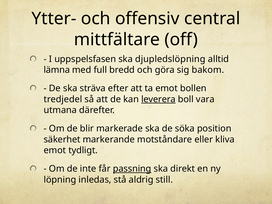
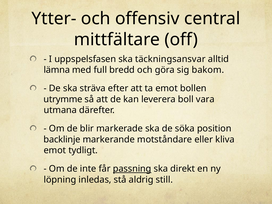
djupledslöpning: djupledslöpning -> täckningsansvar (170, 59)
tredjedel: tredjedel -> utrymme (63, 99)
leverera underline: present -> none (158, 99)
säkerhet: säkerhet -> backlinje (62, 139)
